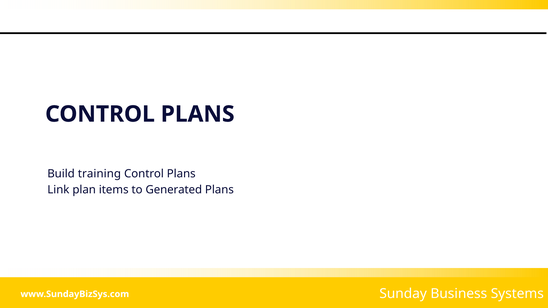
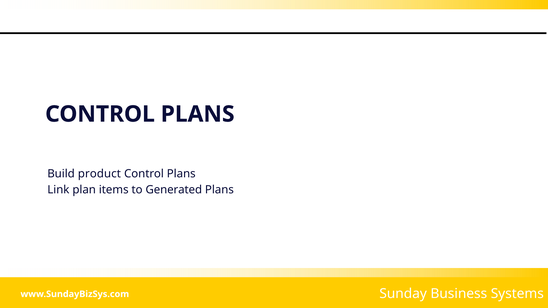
training: training -> product (99, 174)
